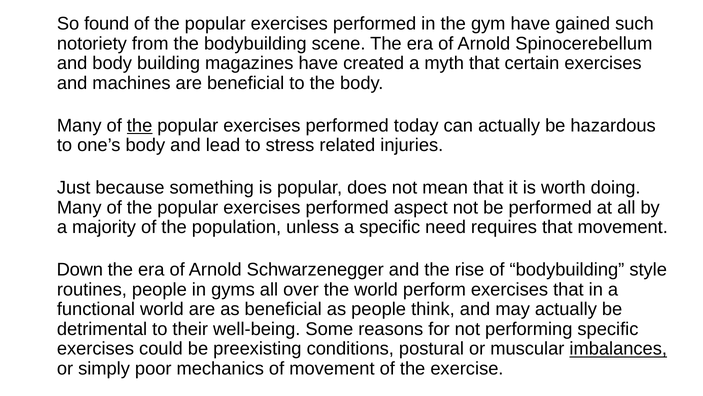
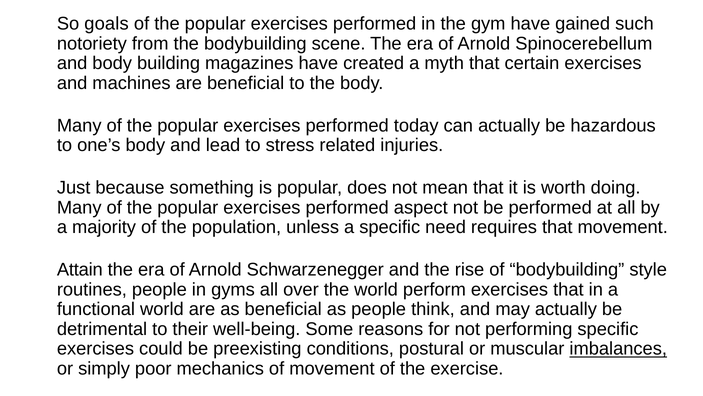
found: found -> goals (107, 24)
the underline: present -> none (140, 125)
Down: Down -> Attain (80, 269)
